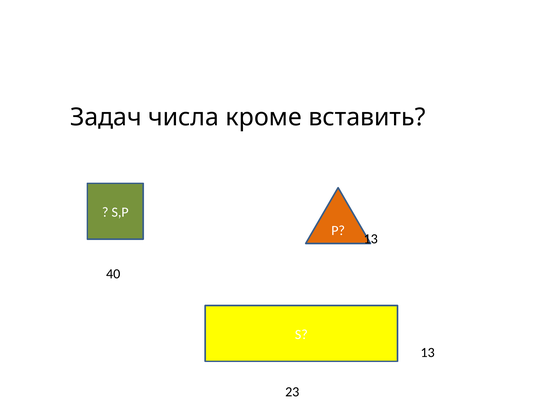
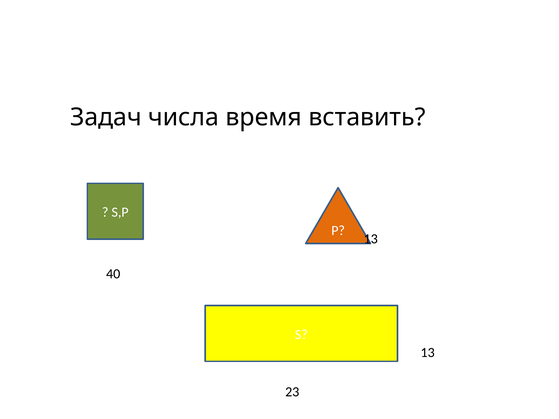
кроме: кроме -> время (264, 117)
